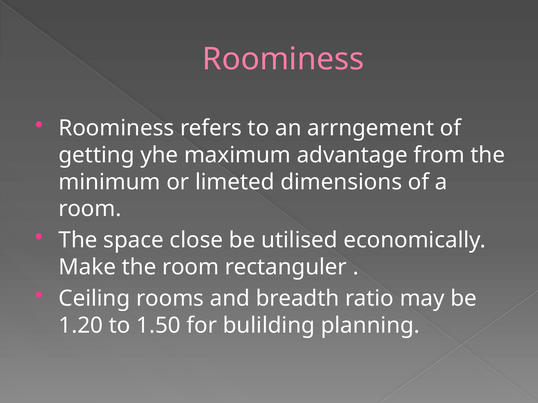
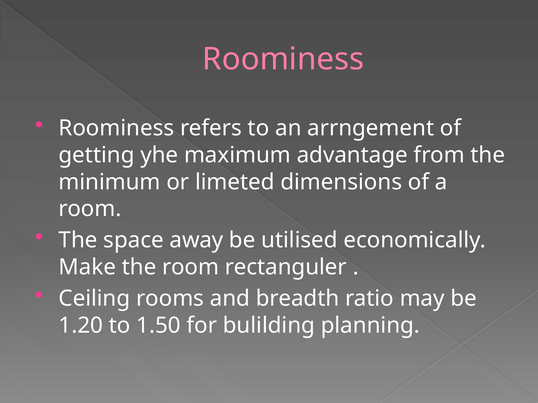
close: close -> away (196, 241)
